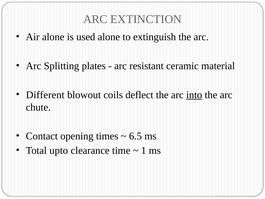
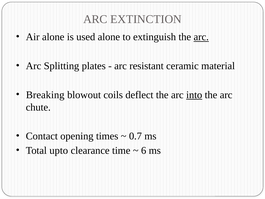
arc underline: none -> present (201, 37)
Different: Different -> Breaking (45, 95)
6.5: 6.5 -> 0.7 (135, 136)
1: 1 -> 6 (144, 150)
